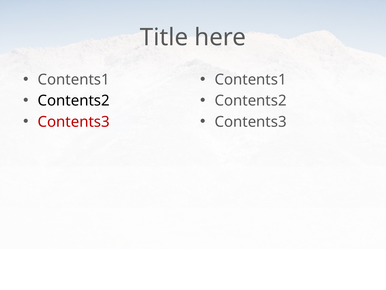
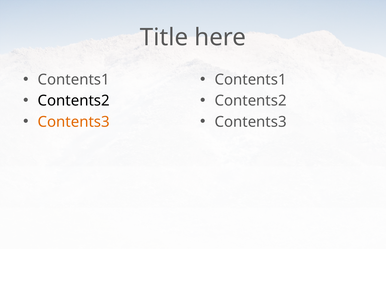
Contents3 colour: red -> orange (74, 122)
